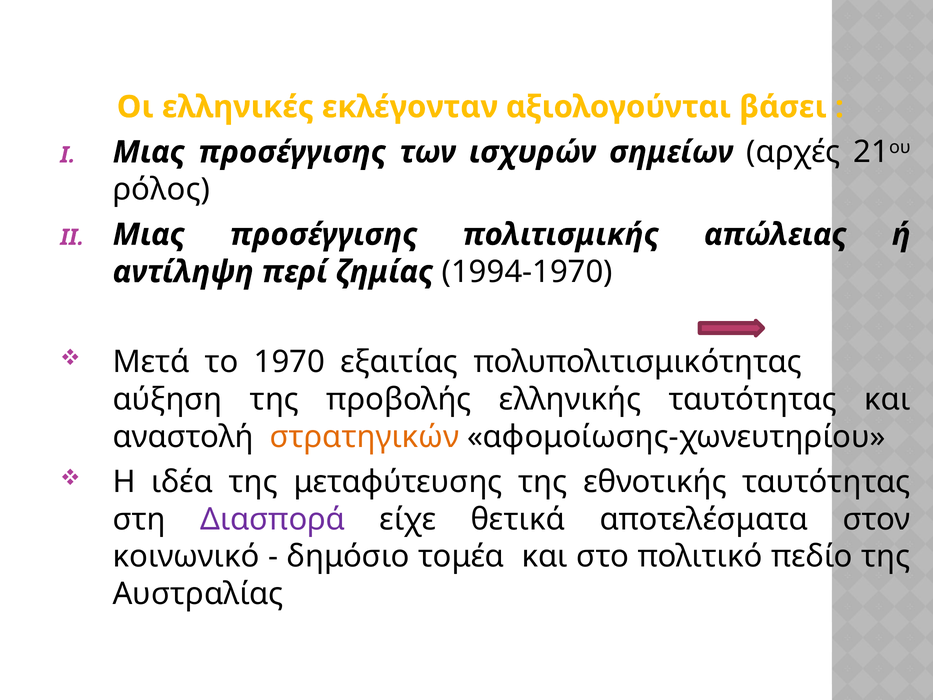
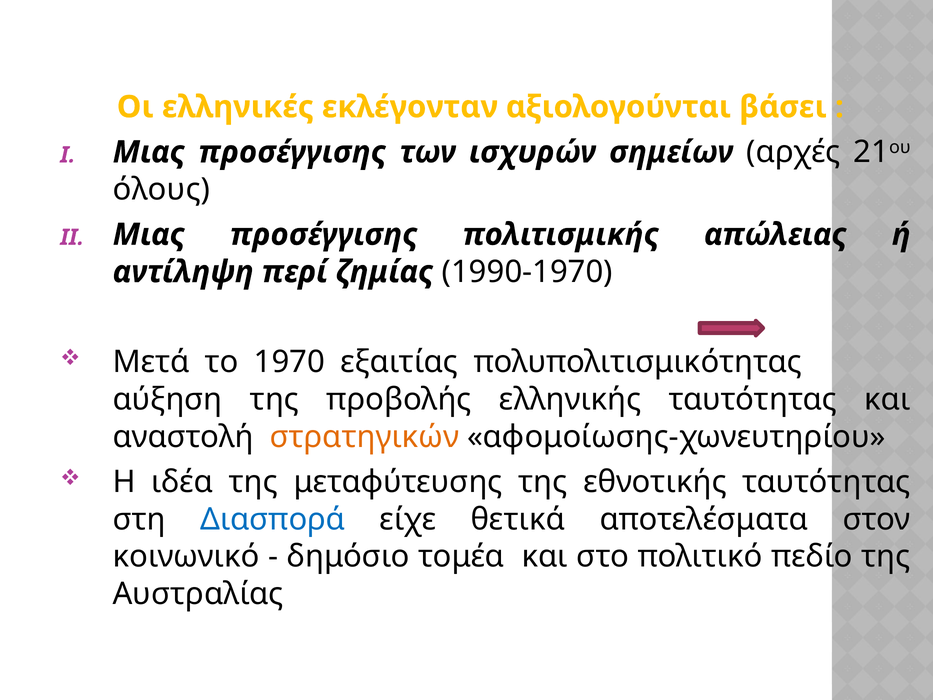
ρόλος: ρόλος -> όλους (161, 189)
1994-1970: 1994-1970 -> 1990-1970 (527, 272)
Διασπορά colour: purple -> blue (273, 519)
